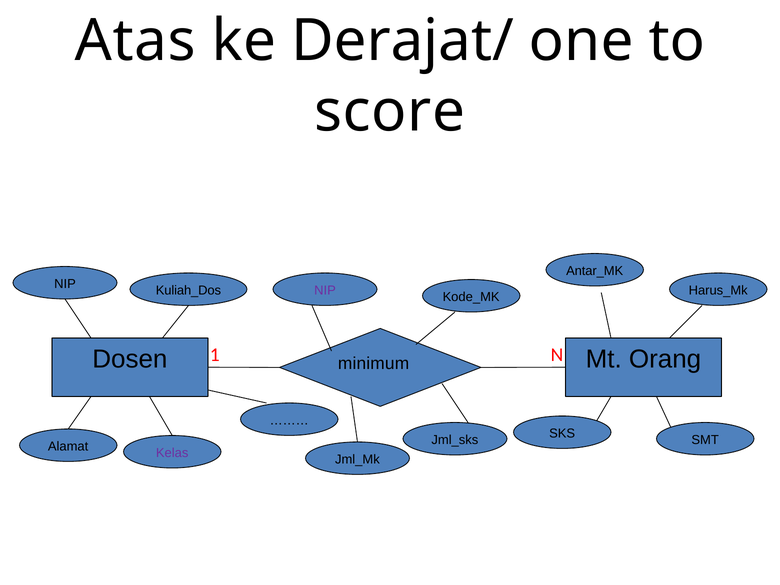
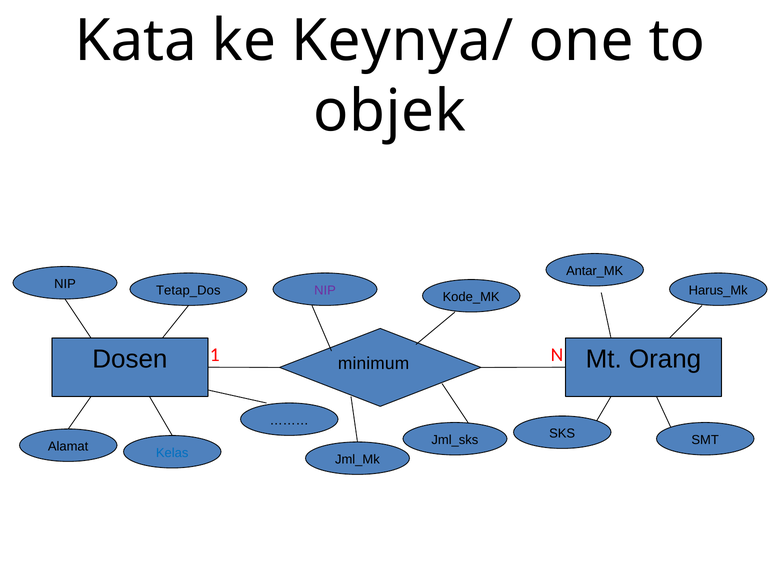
Atas: Atas -> Kata (136, 41)
Derajat/: Derajat/ -> Keynya/ (402, 41)
score: score -> objek (390, 111)
Kuliah_Dos: Kuliah_Dos -> Tetap_Dos (188, 290)
Kelas colour: purple -> blue (172, 453)
